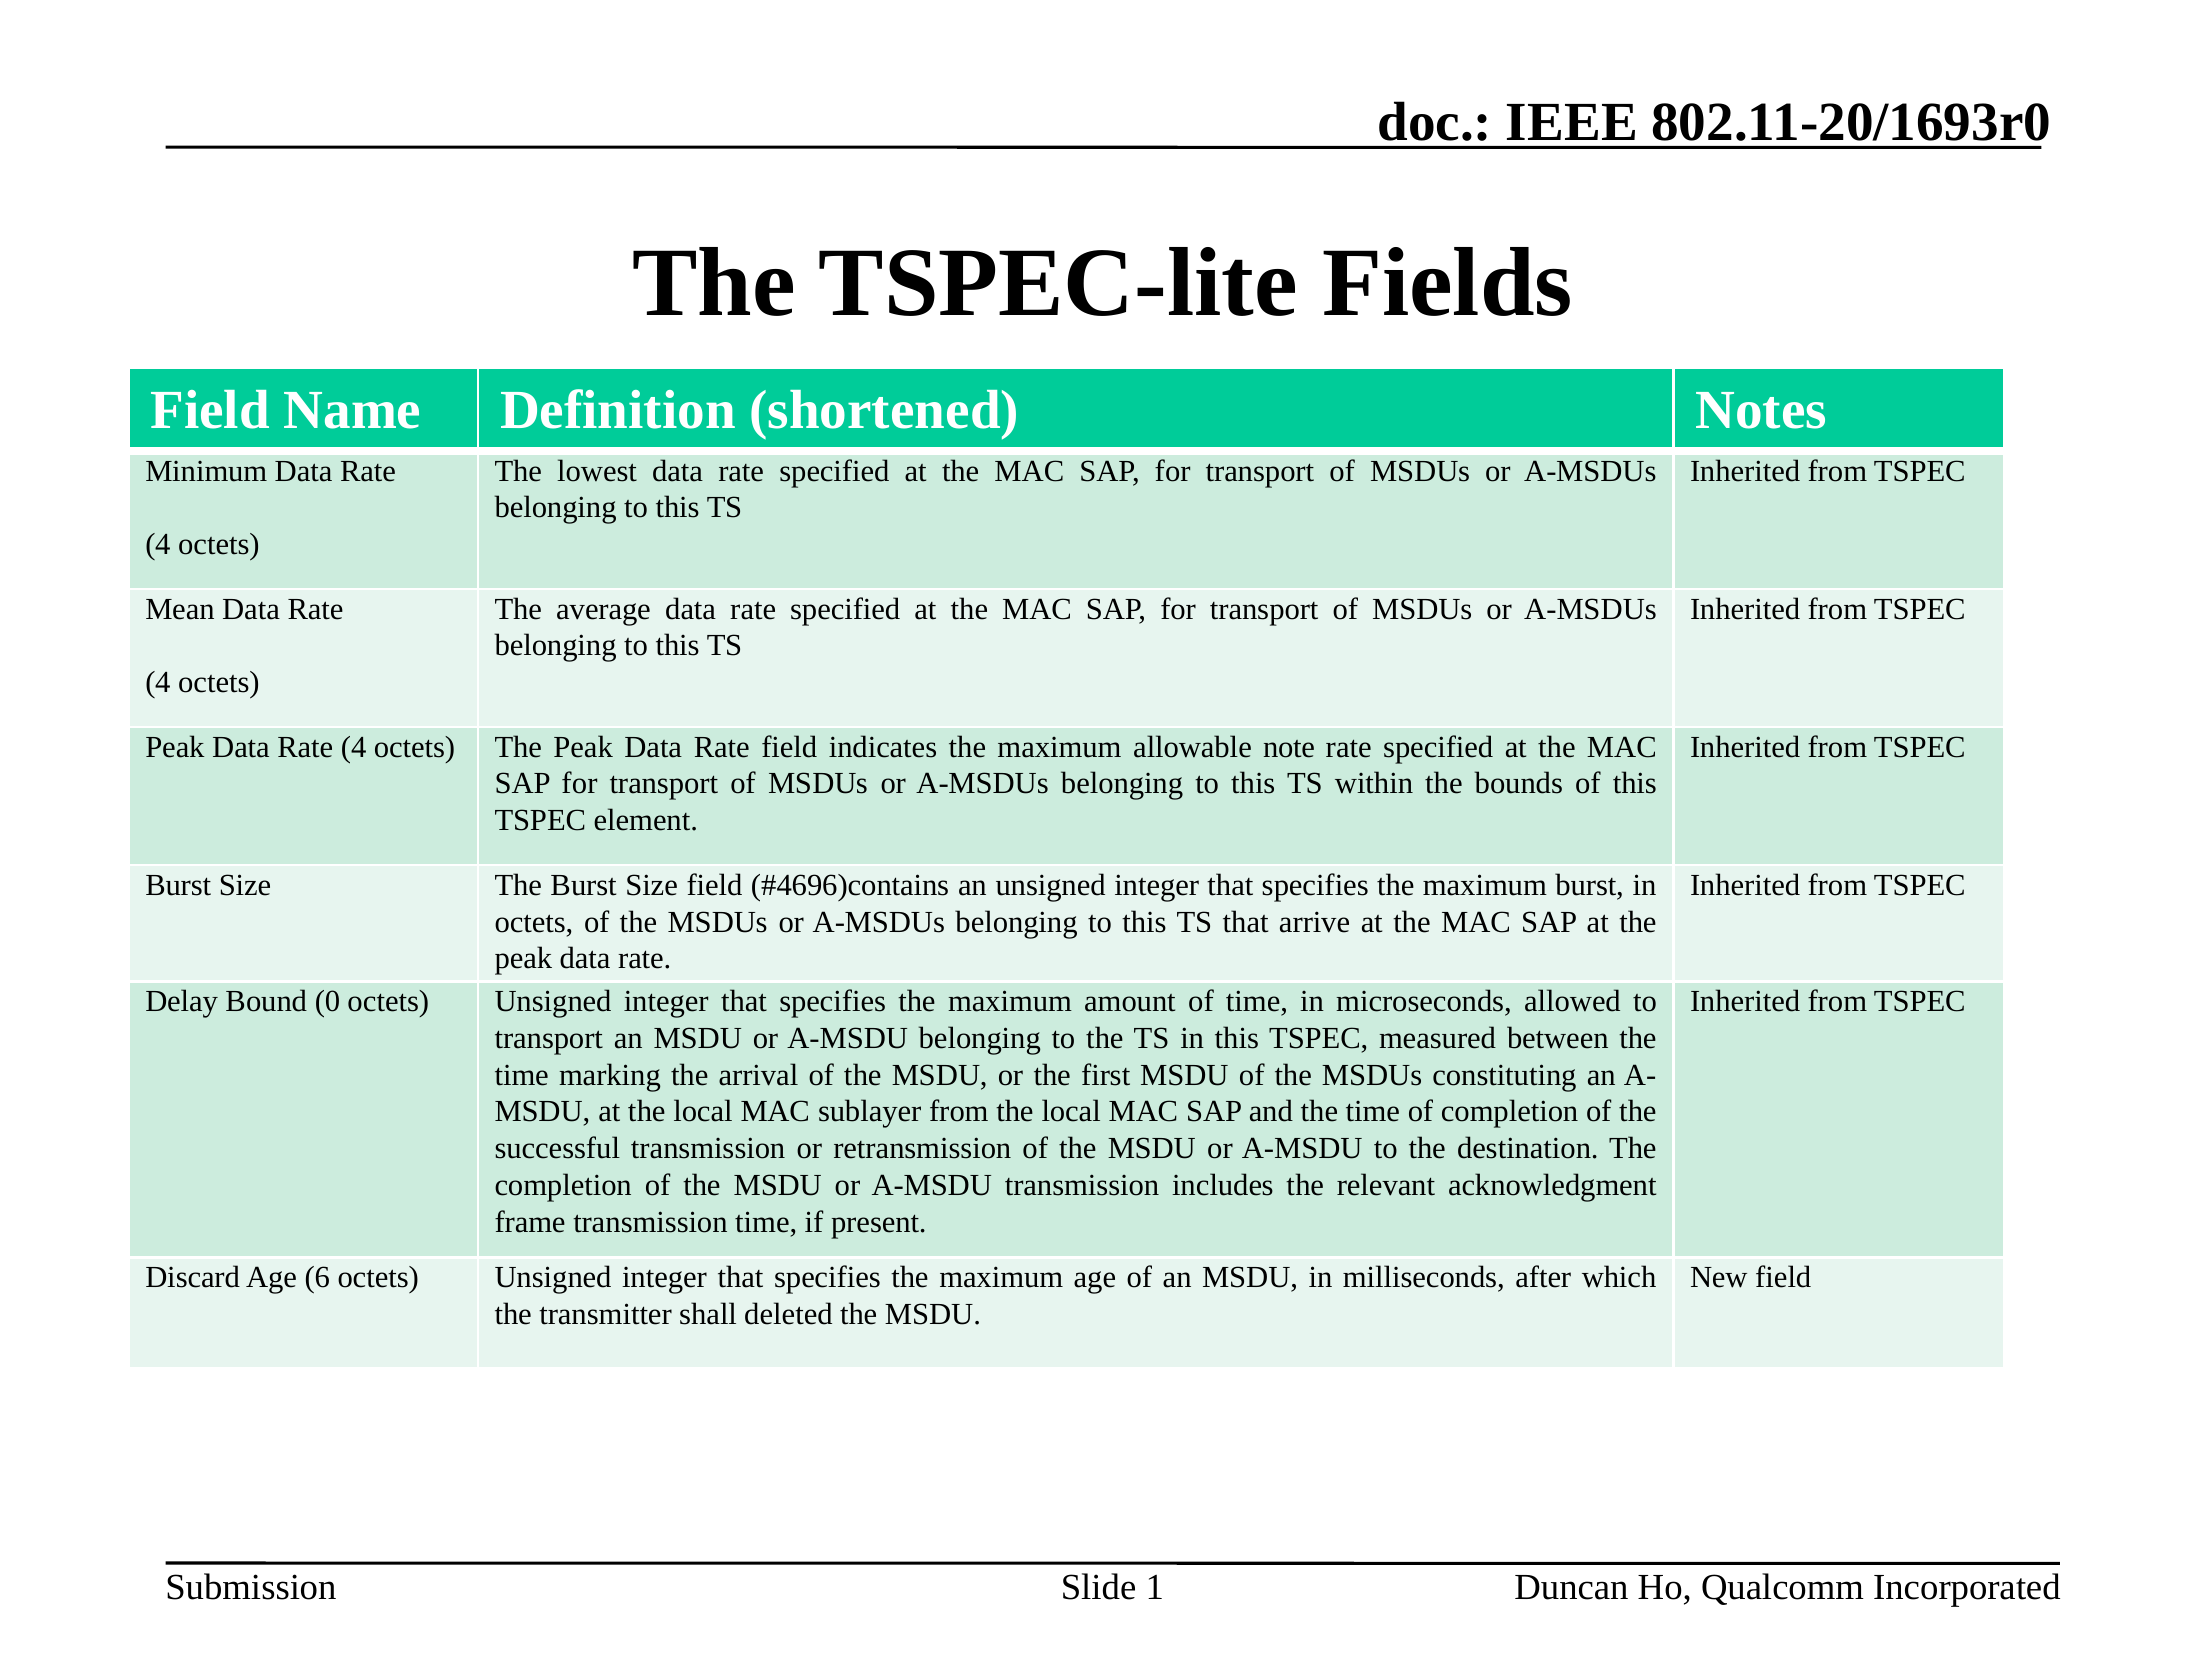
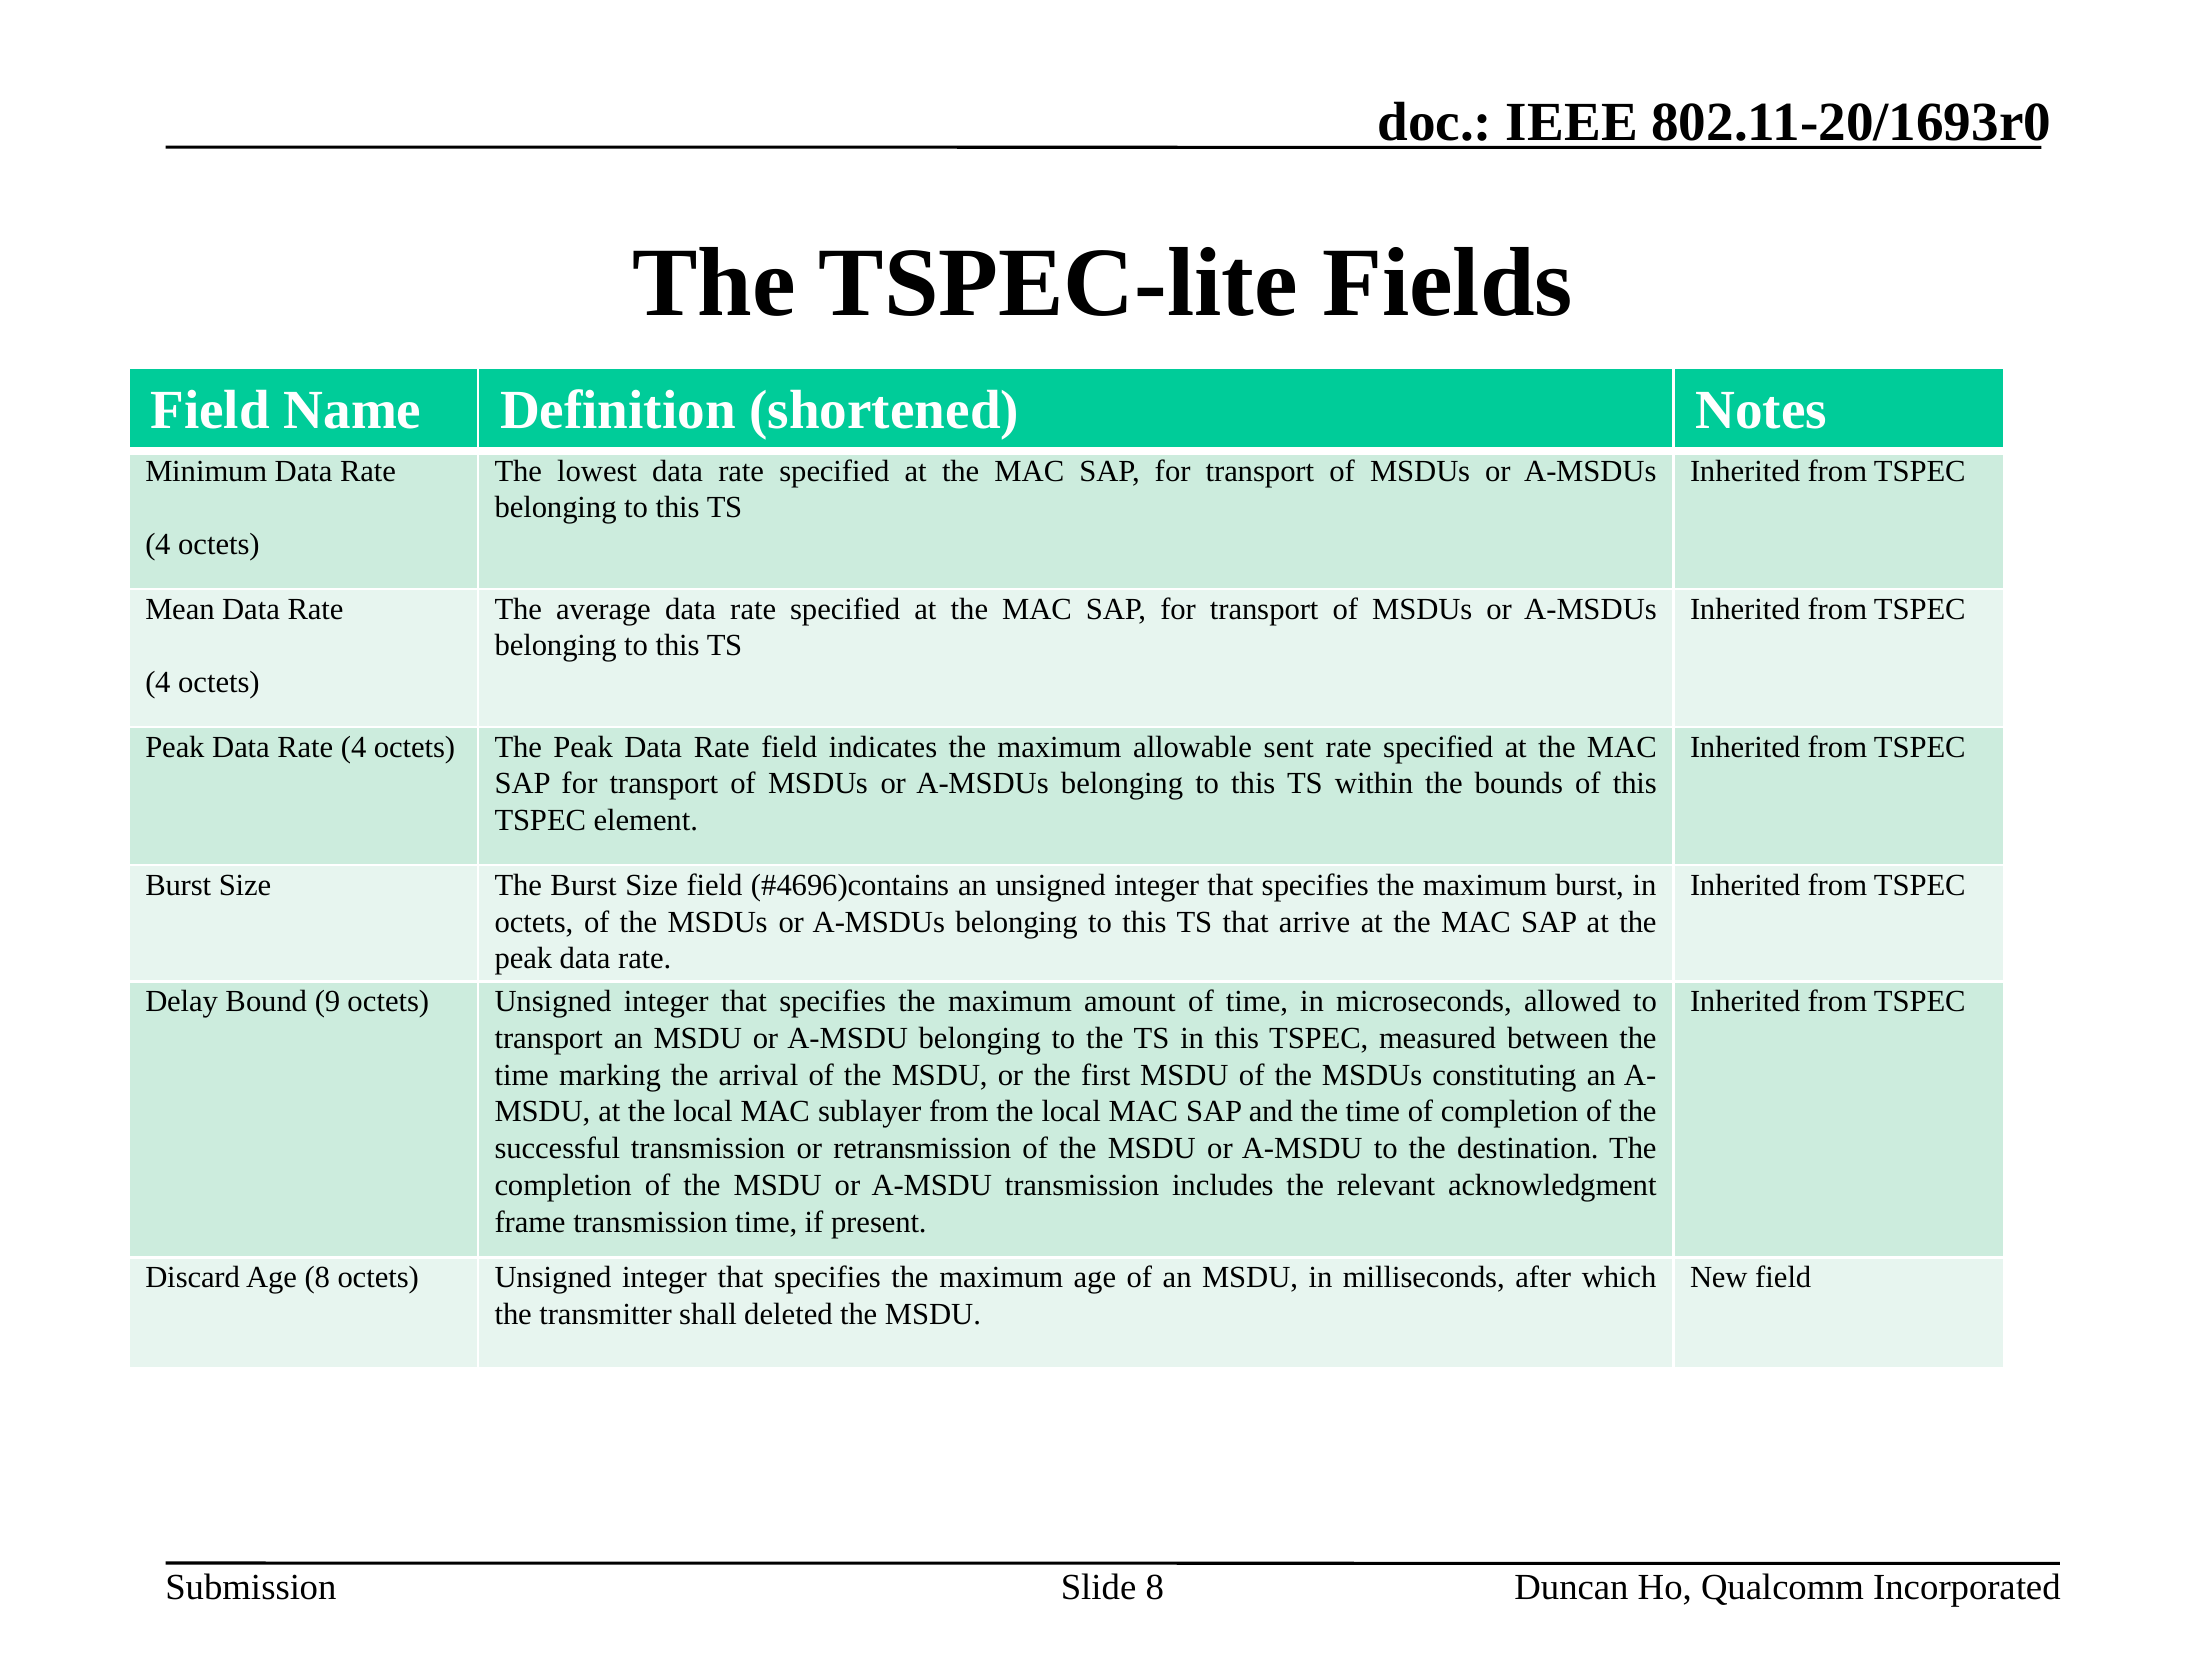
note: note -> sent (1289, 747)
0: 0 -> 9 (328, 1002)
Age 6: 6 -> 8 (317, 1278)
Slide 1: 1 -> 8 (1155, 1588)
